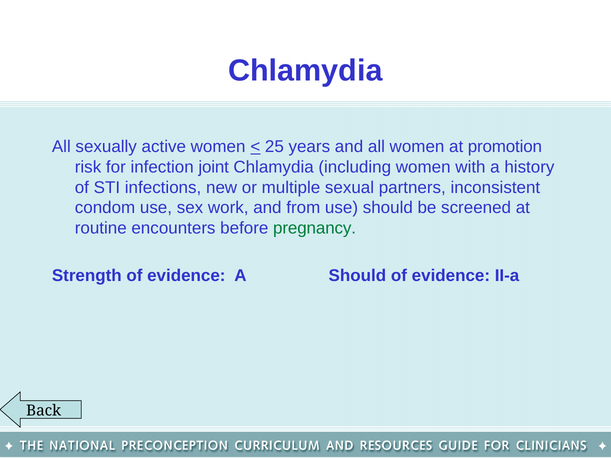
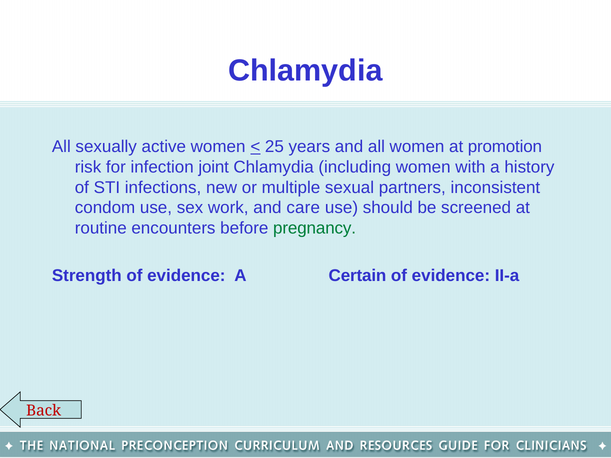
from: from -> care (303, 208)
A Should: Should -> Certain (357, 276)
Back colour: black -> red (44, 411)
